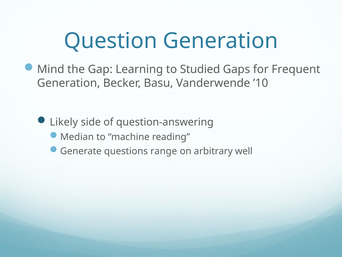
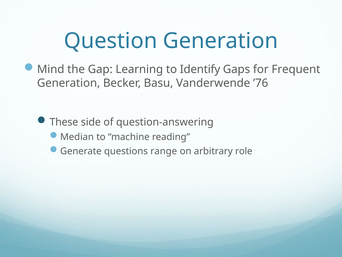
Studied: Studied -> Identify (200, 69)
’10: ’10 -> ’76 (261, 83)
Likely: Likely -> These (64, 122)
well: well -> role (244, 151)
